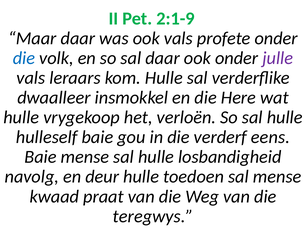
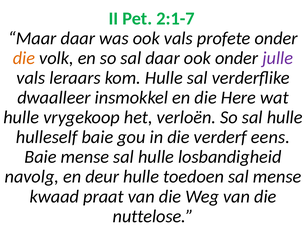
2:1-9: 2:1-9 -> 2:1-7 (175, 18)
die colour: blue -> orange (24, 58)
teregwys: teregwys -> nuttelose (153, 216)
